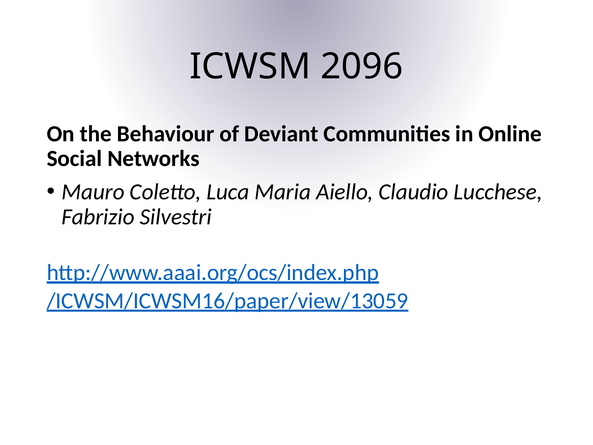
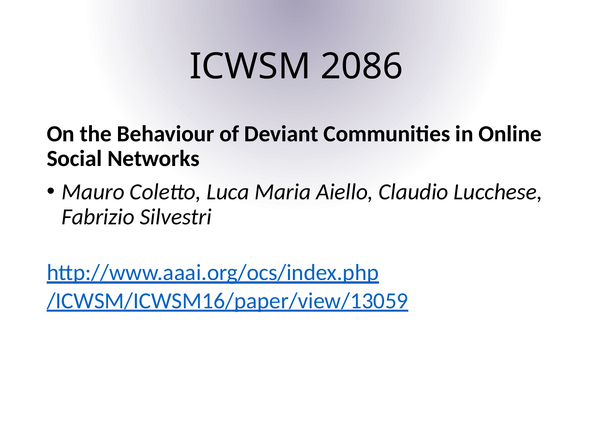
2096: 2096 -> 2086 (362, 66)
